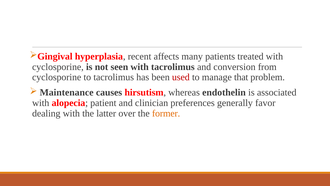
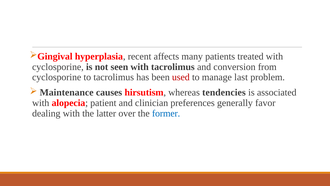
that: that -> last (241, 77)
endothelin: endothelin -> tendencies (224, 92)
former colour: orange -> blue (166, 113)
